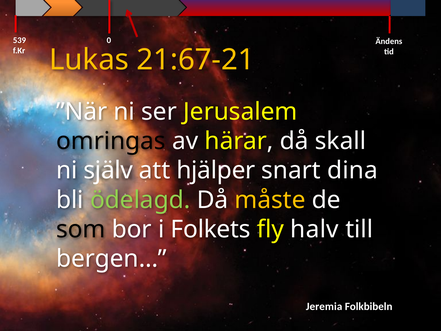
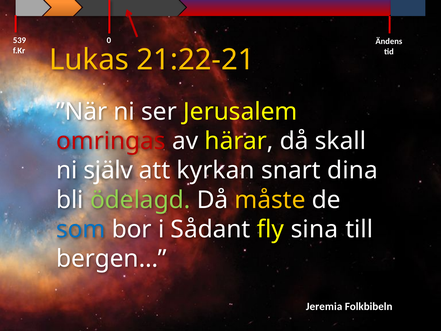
21:67-21: 21:67-21 -> 21:22-21 (196, 60)
omringas colour: black -> red (111, 141)
hjälper: hjälper -> kyrkan (216, 170)
som colour: black -> blue (81, 229)
Folkets: Folkets -> Sådant (210, 229)
halv: halv -> sina (315, 229)
